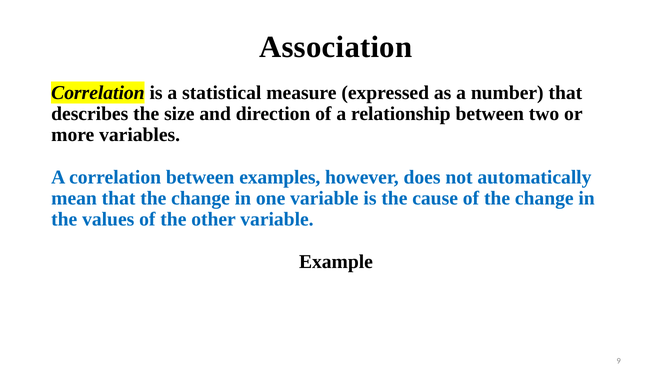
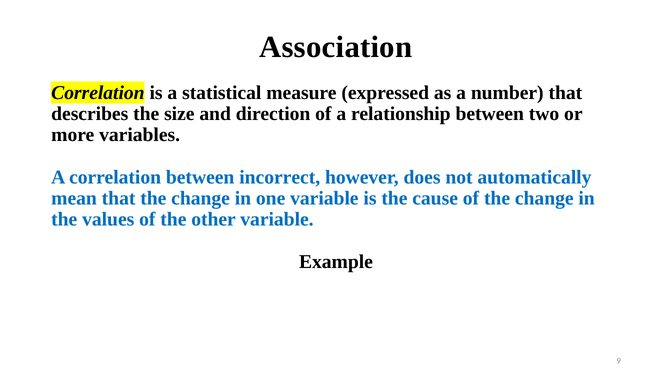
examples: examples -> incorrect (280, 177)
